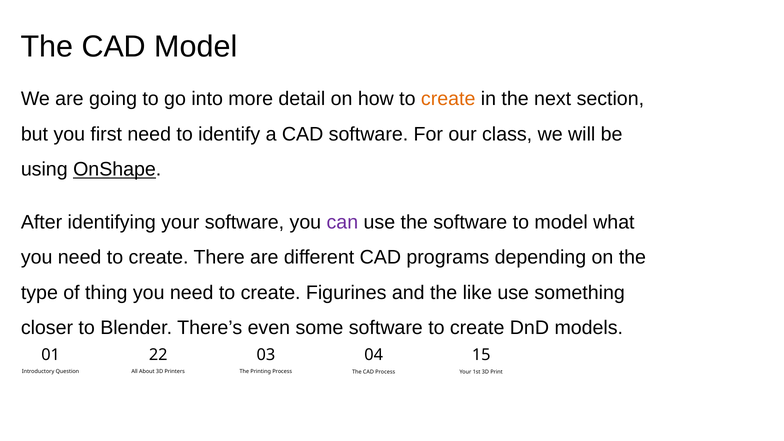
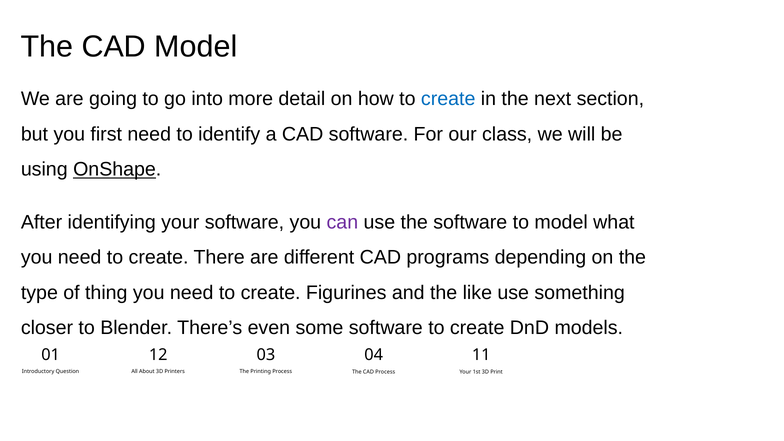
create colour: orange -> blue (448, 99)
22: 22 -> 12 (158, 355)
15: 15 -> 11 (481, 355)
